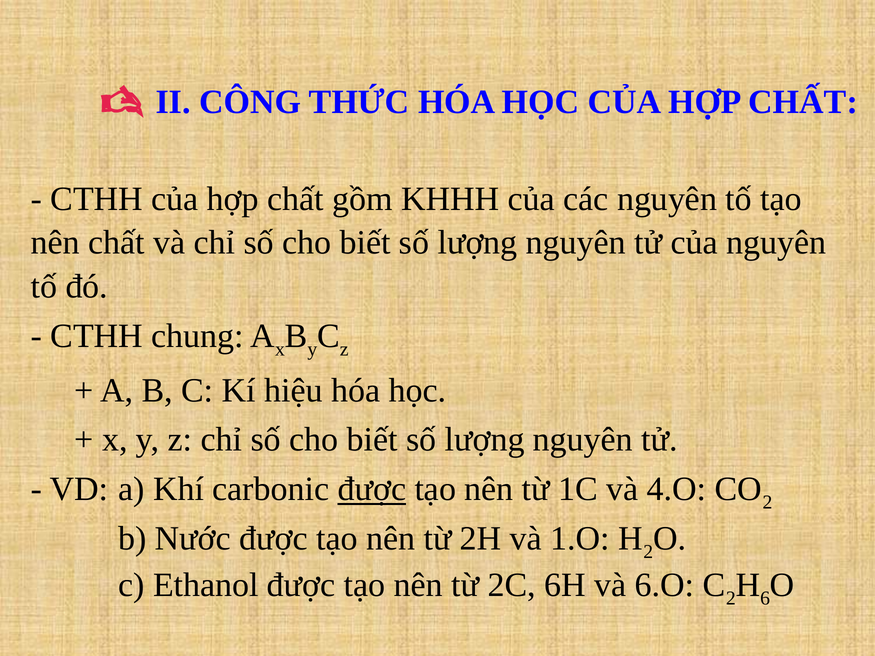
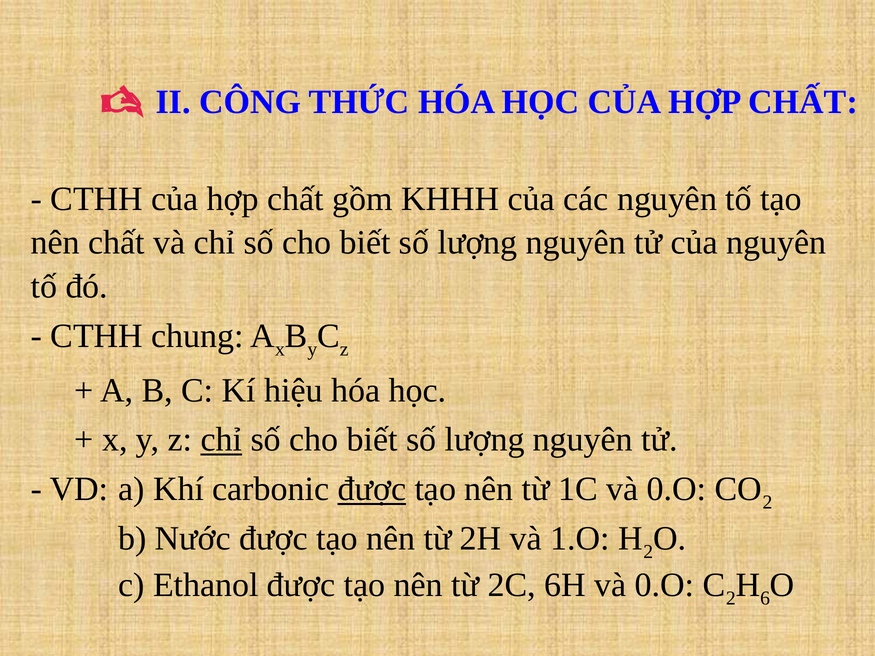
chỉ underline: none -> present (221, 440)
1C và 4.O: 4.O -> 0.O (677, 489)
6H và 6.O: 6.O -> 0.O (664, 585)
